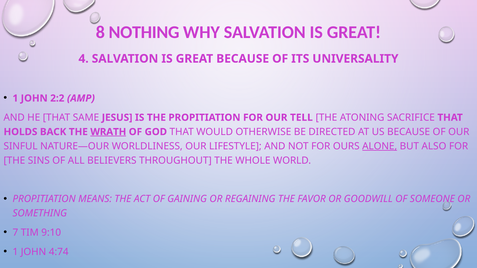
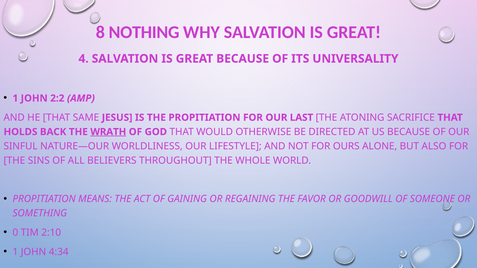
TELL: TELL -> LAST (302, 118)
ALONE underline: present -> none (380, 146)
7: 7 -> 0 (15, 233)
9:10: 9:10 -> 2:10 (51, 233)
4:74: 4:74 -> 4:34 (59, 252)
